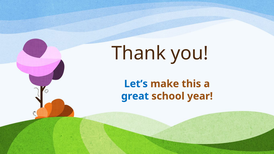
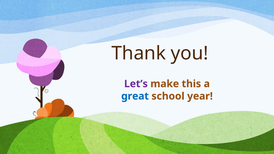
Let’s colour: blue -> purple (136, 84)
